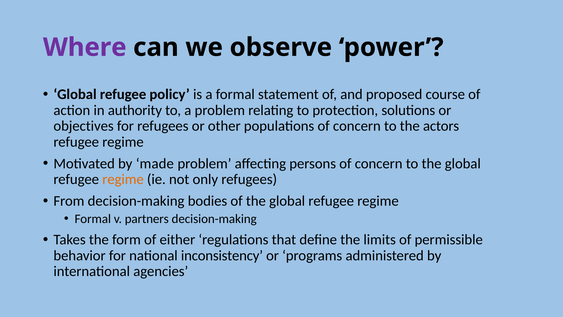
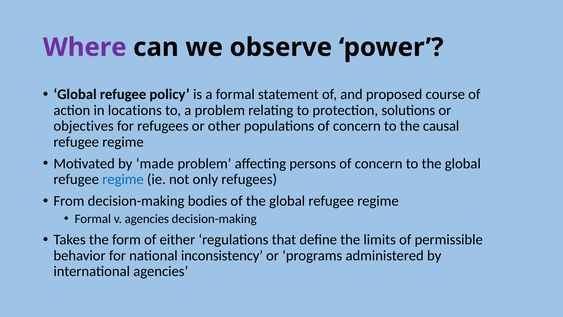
authority: authority -> locations (135, 110)
actors: actors -> causal (441, 126)
regime colour: orange -> blue (123, 179)
v partners: partners -> agencies (147, 219)
